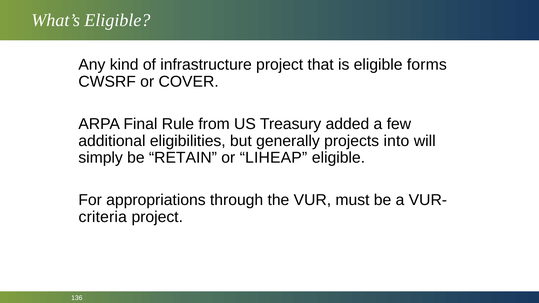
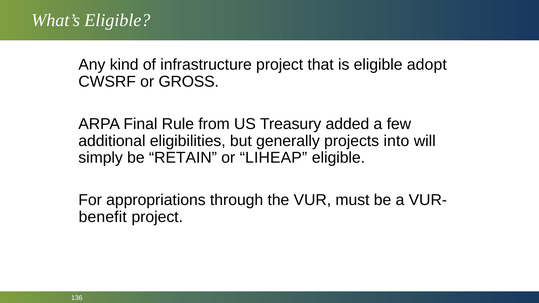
forms: forms -> adopt (427, 65)
COVER: COVER -> GROSS (189, 82)
criteria: criteria -> benefit (103, 217)
